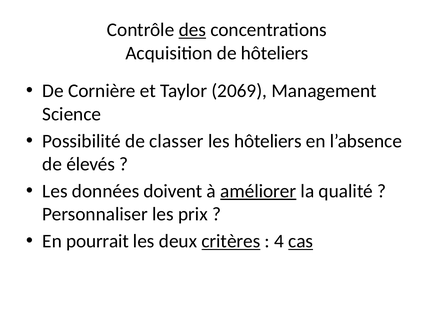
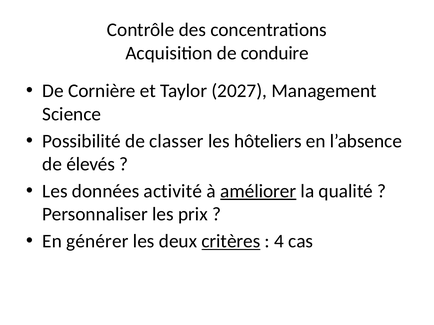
des underline: present -> none (192, 30)
de hôteliers: hôteliers -> conduire (275, 53)
2069: 2069 -> 2027 (239, 91)
doivent: doivent -> activité (173, 191)
pourrait: pourrait -> générer (97, 242)
cas underline: present -> none (301, 242)
